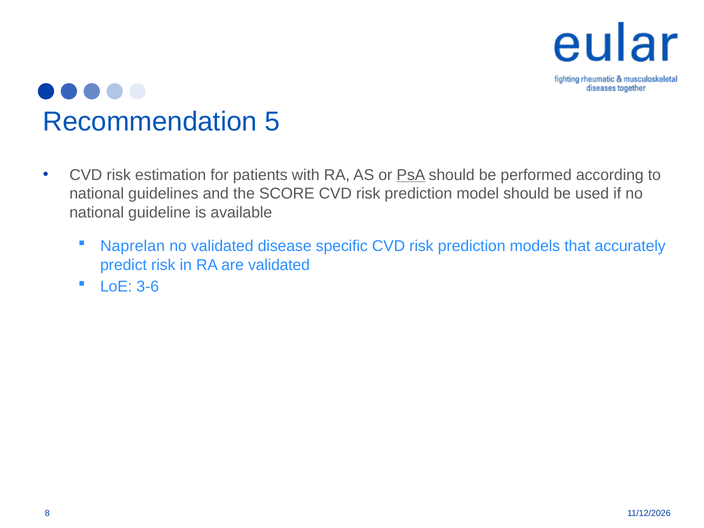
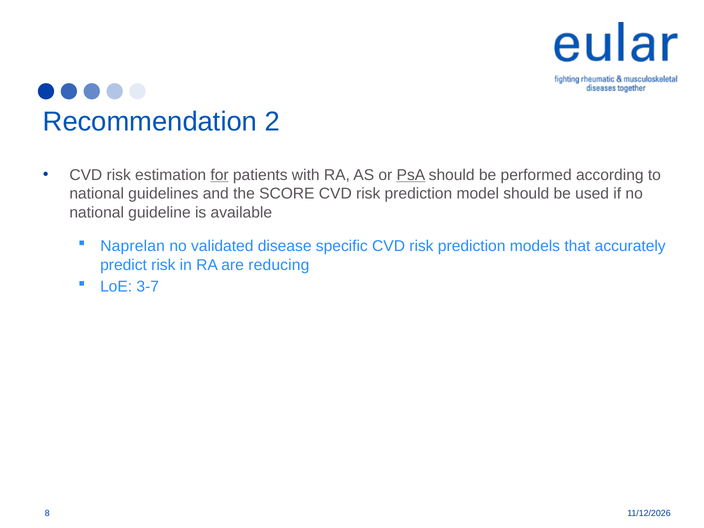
5: 5 -> 2 (272, 122)
for underline: none -> present (220, 175)
are validated: validated -> reducing (279, 265)
3-6: 3-6 -> 3-7 (148, 287)
